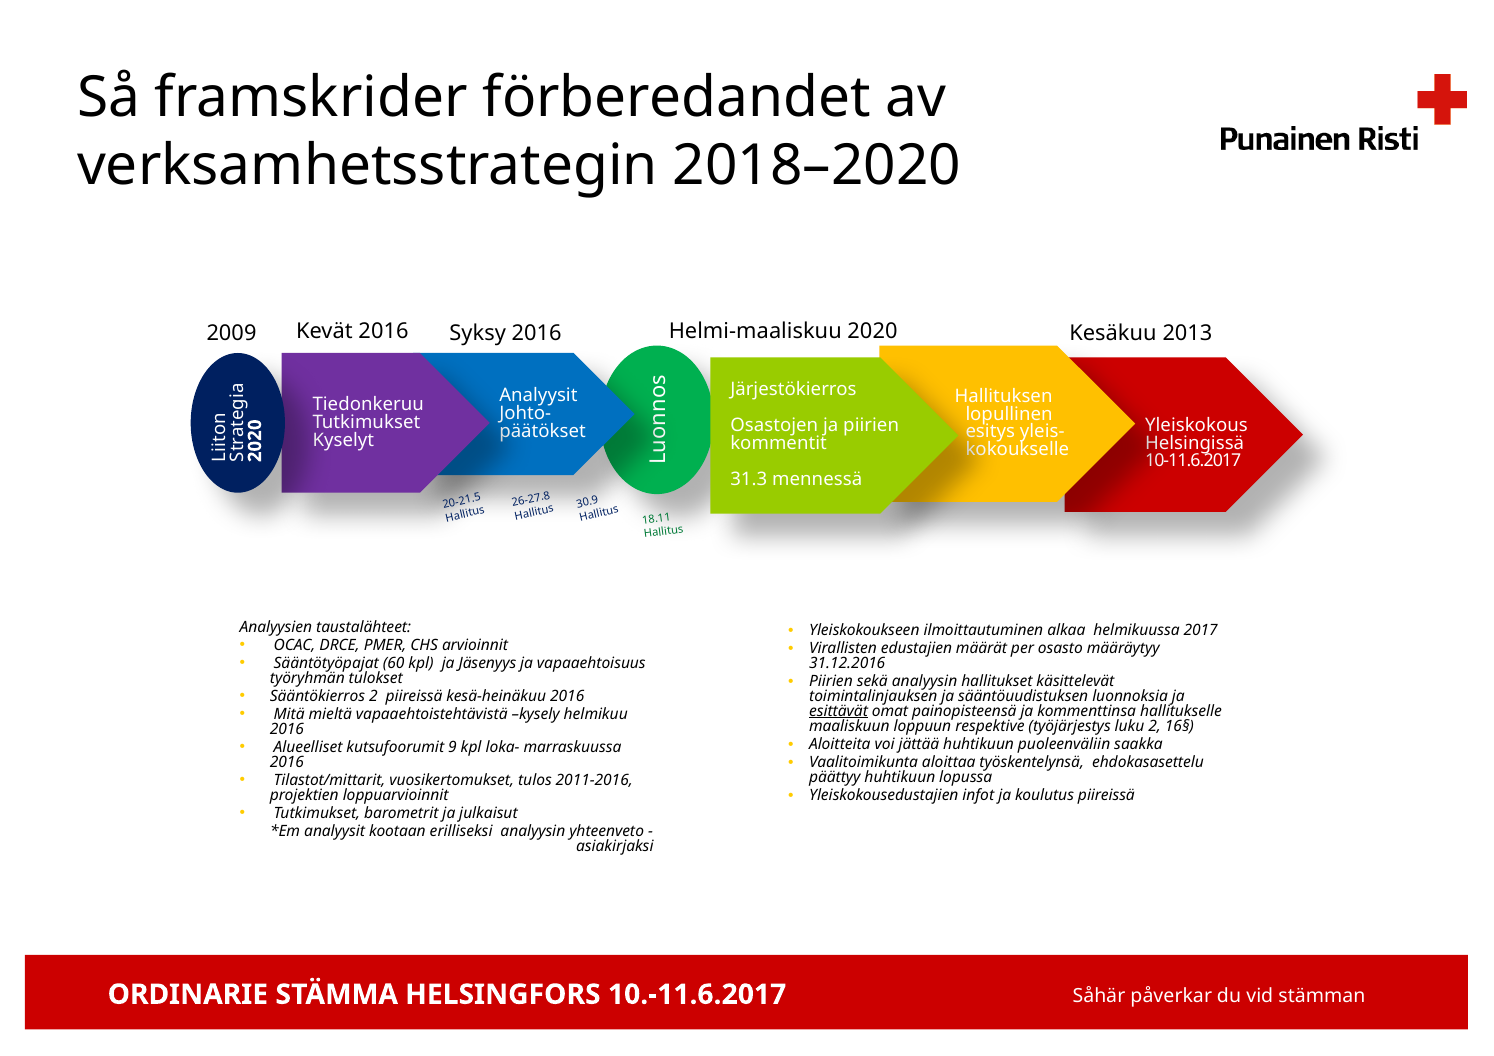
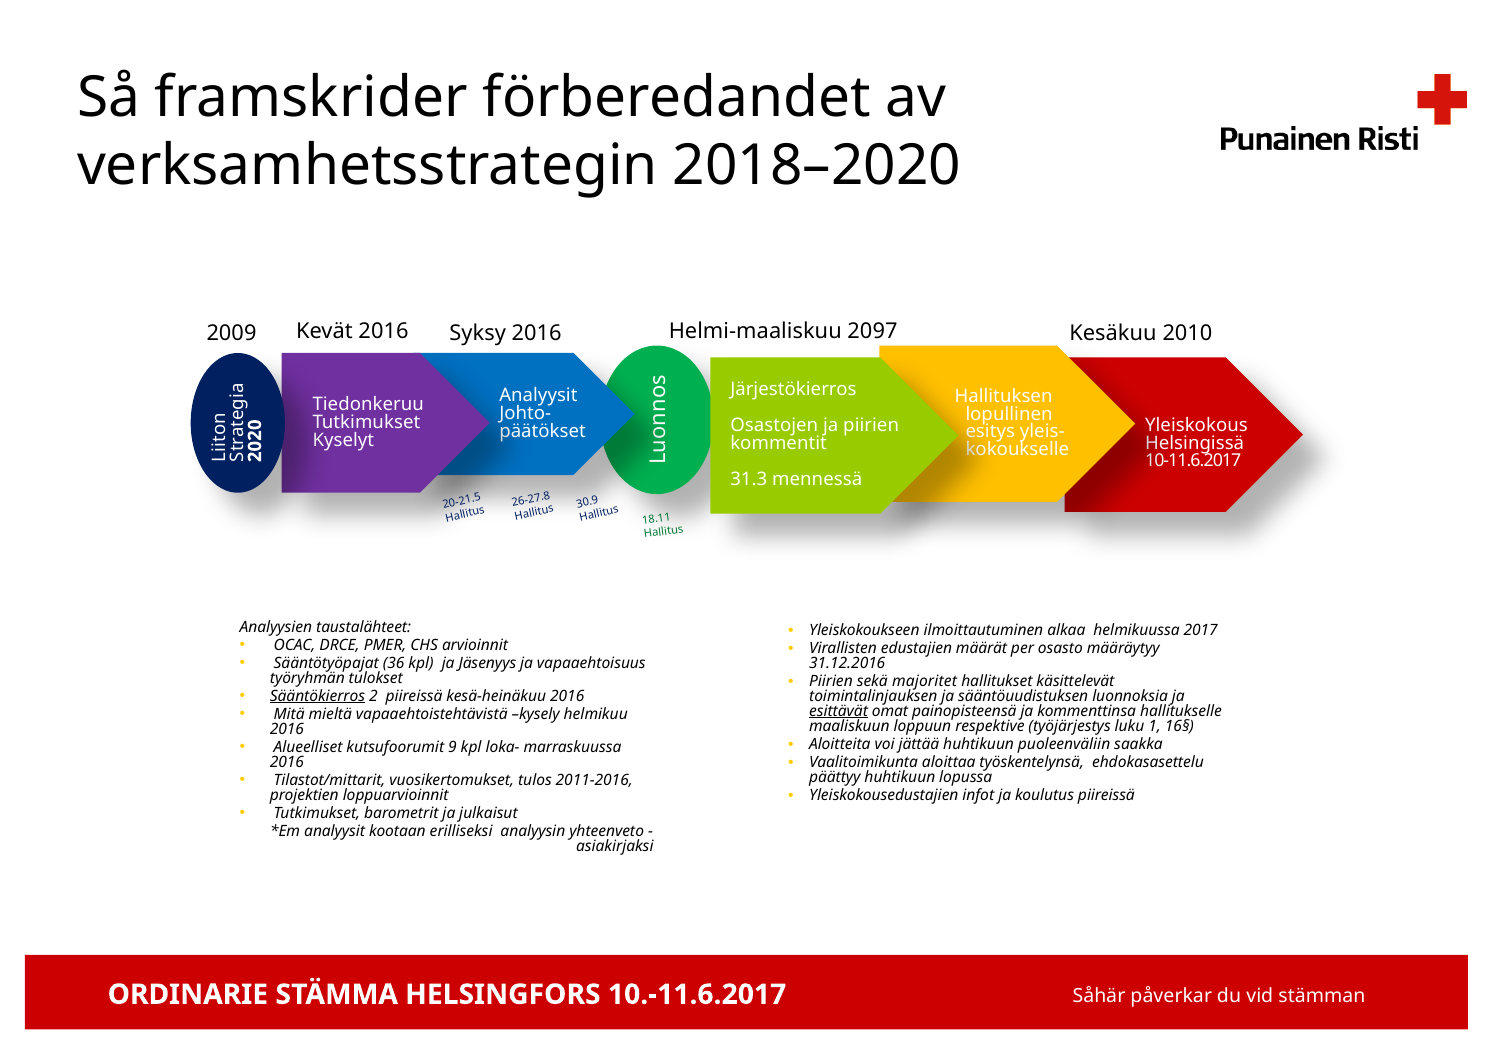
2013: 2013 -> 2010 (1187, 333)
2020: 2020 -> 2097 (873, 331)
60: 60 -> 36 (394, 663)
sekä analyysin: analyysin -> majoritet (925, 682)
Sääntökierros underline: none -> present (317, 696)
luku 2: 2 -> 1 (1155, 726)
